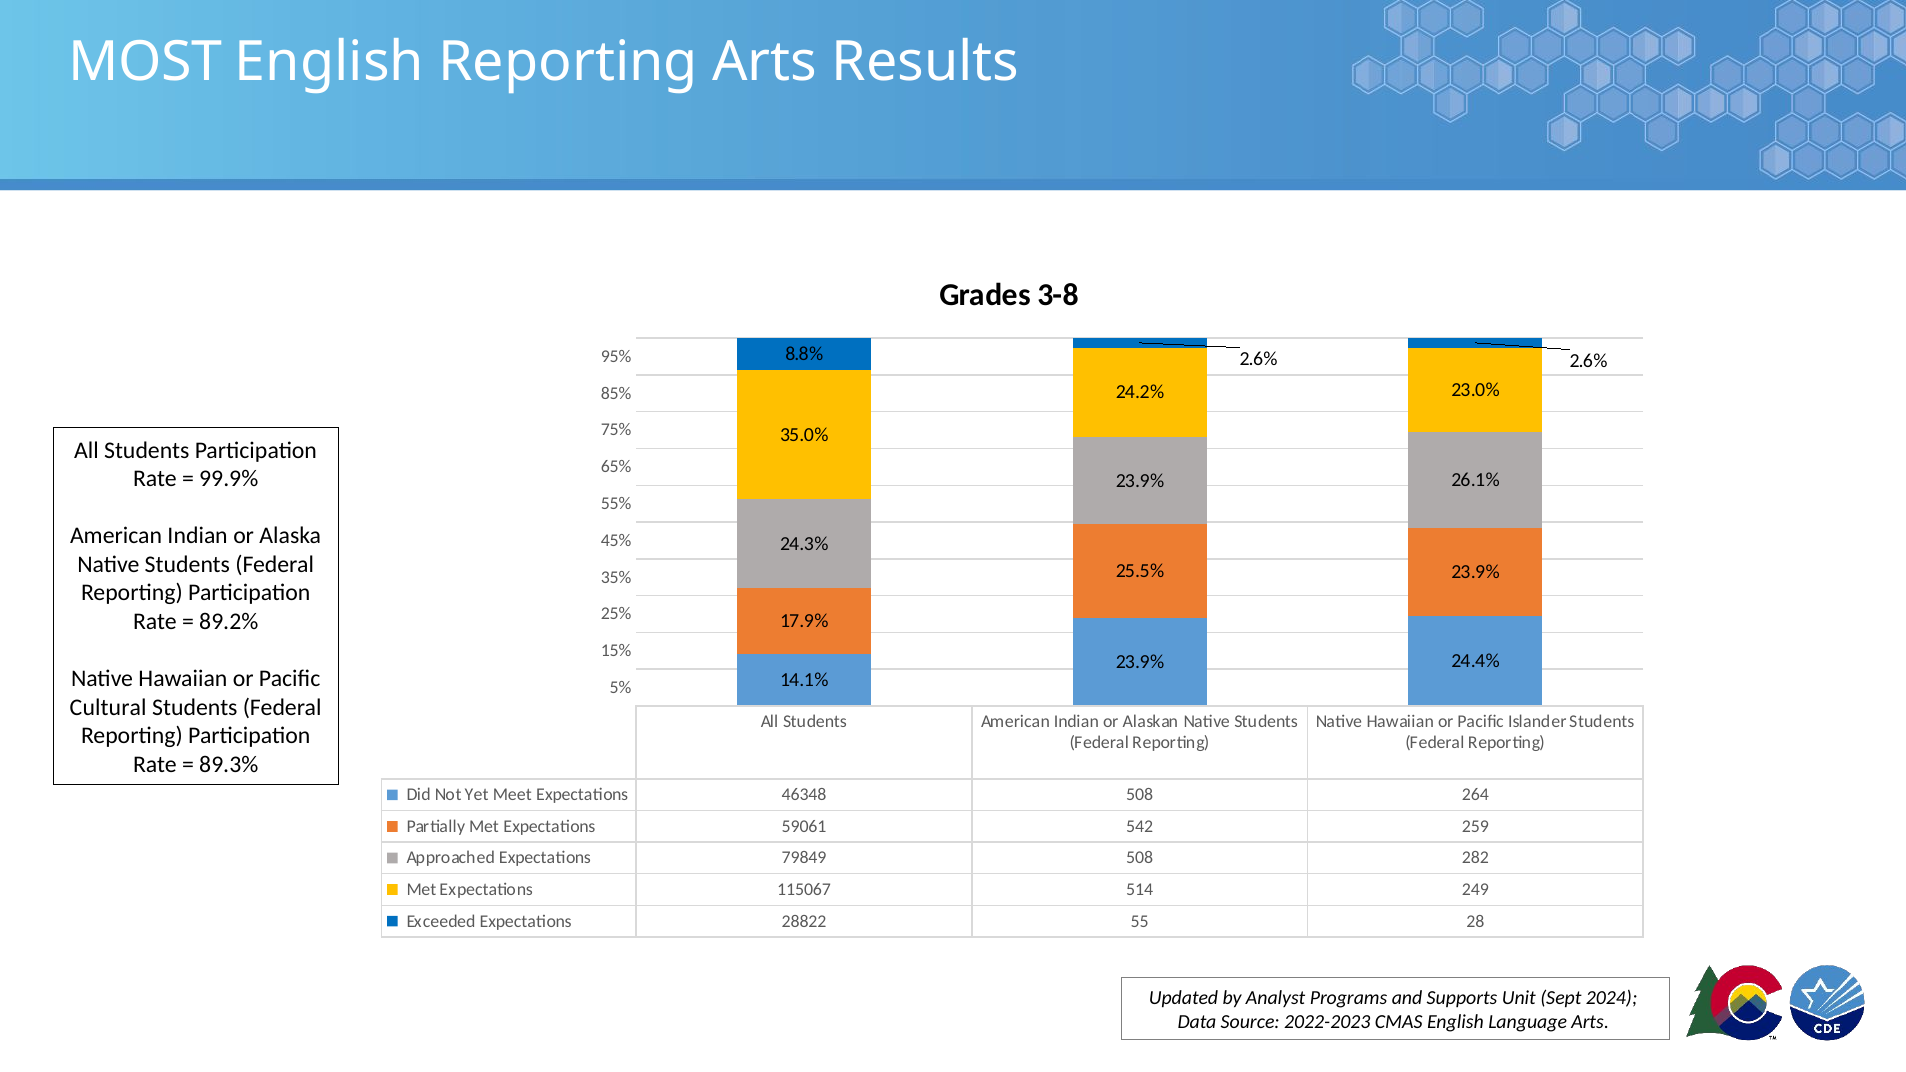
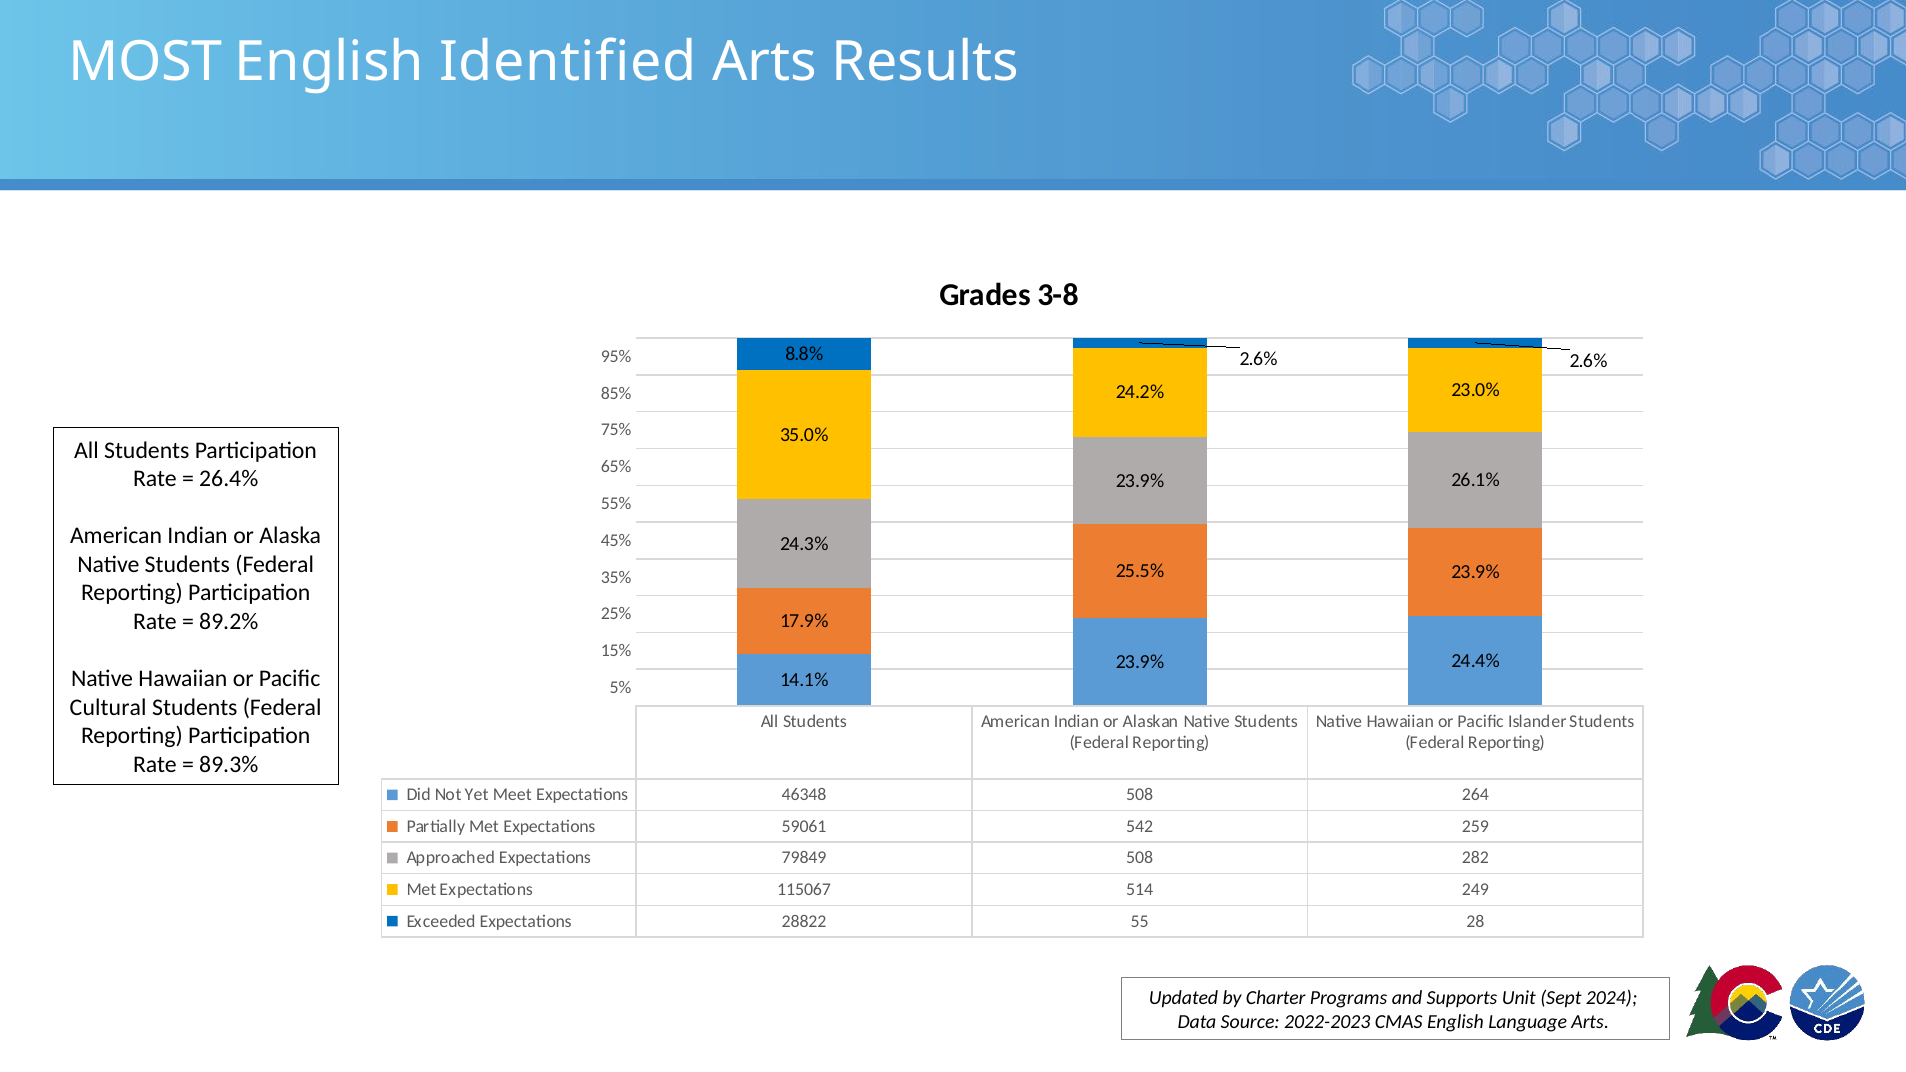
English Reporting: Reporting -> Identified (568, 62)
99.9%: 99.9% -> 26.4% (229, 479)
Analyst: Analyst -> Charter (1276, 998)
